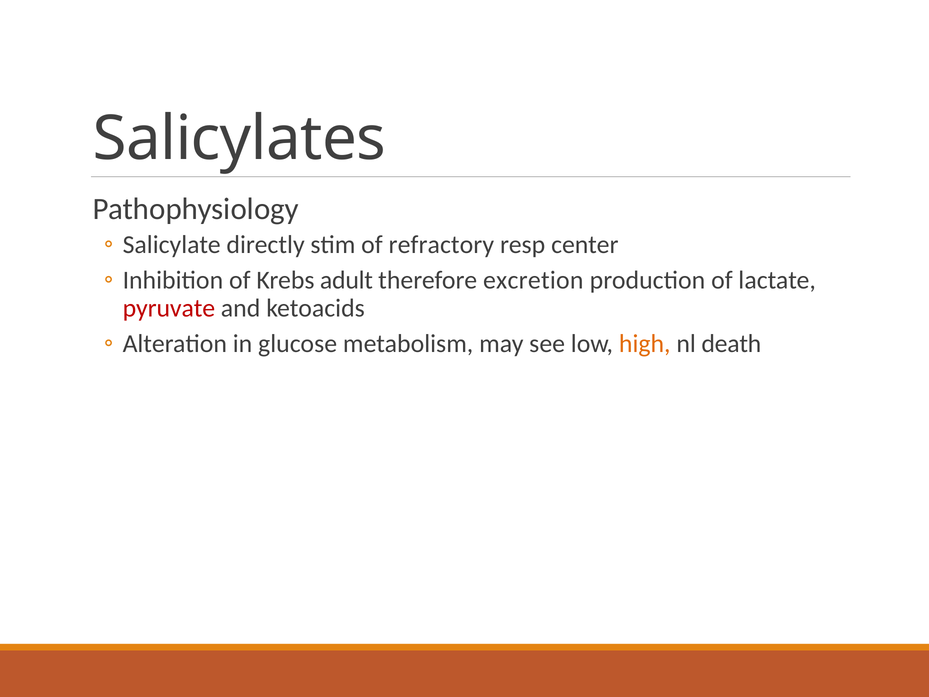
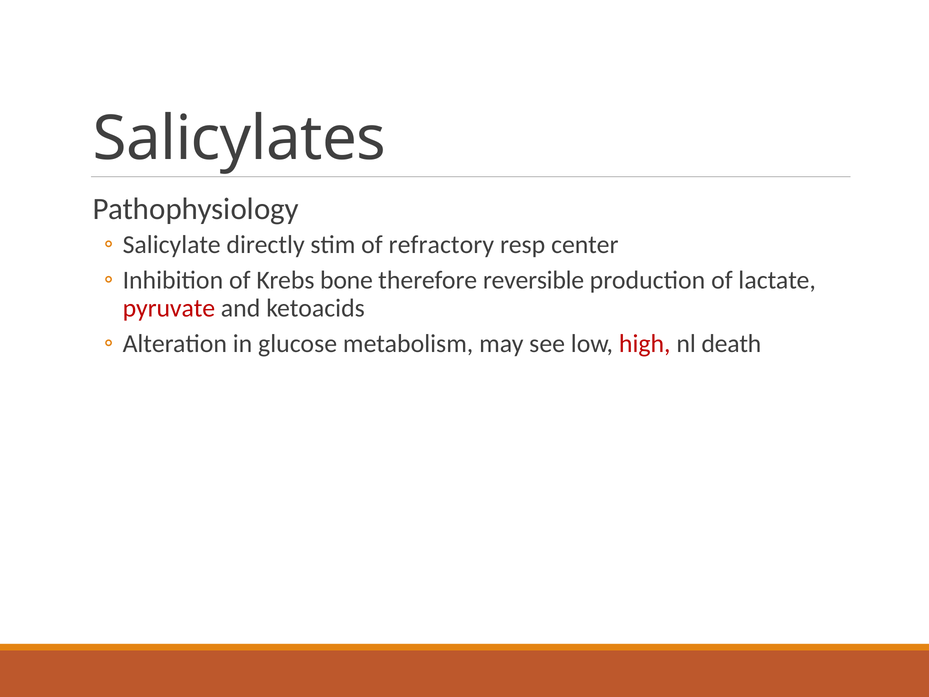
adult: adult -> bone (346, 280)
excretion: excretion -> reversible (534, 280)
high colour: orange -> red (645, 344)
